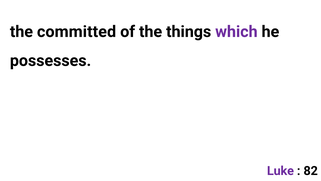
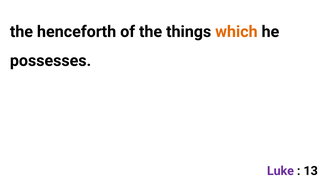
committed: committed -> henceforth (77, 32)
which colour: purple -> orange (236, 32)
82: 82 -> 13 (311, 170)
